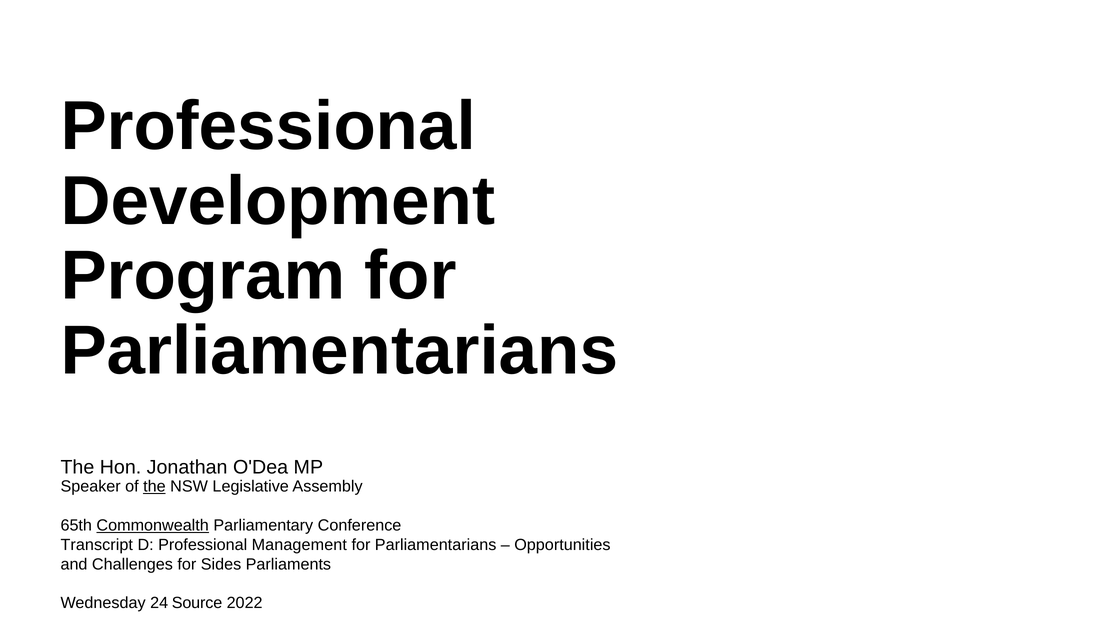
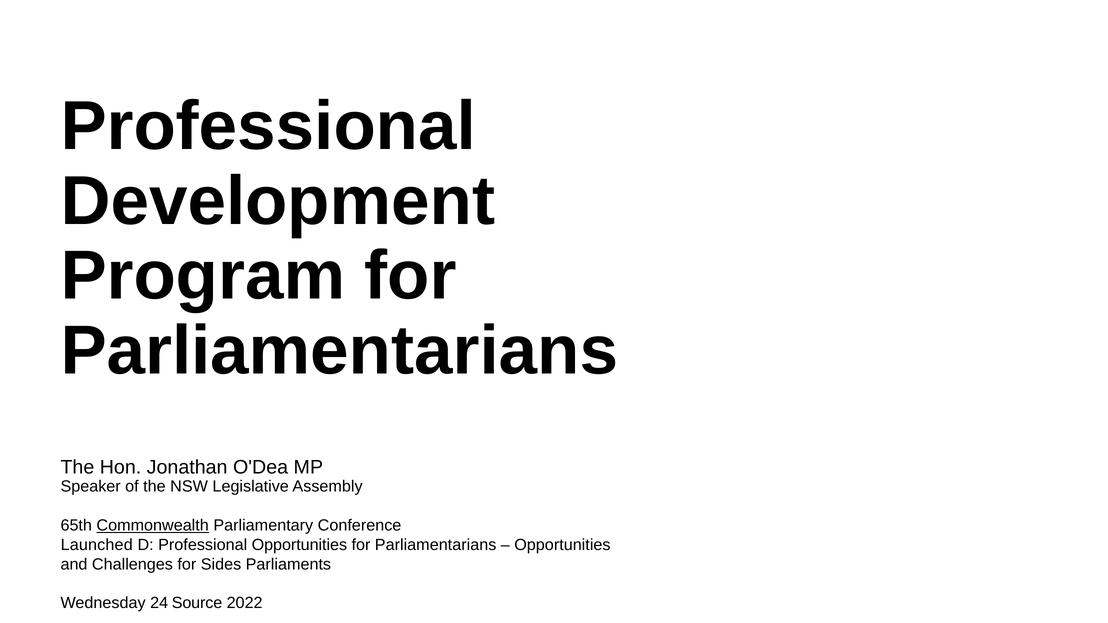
the underline: present -> none (154, 487)
Transcript: Transcript -> Launched (97, 545)
Professional Management: Management -> Opportunities (299, 545)
